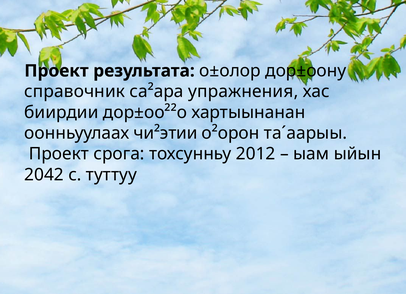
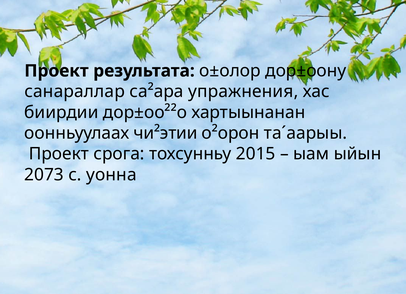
справочник: справочник -> санараллар (75, 92)
2012: 2012 -> 2015 (256, 154)
2042: 2042 -> 2073 (44, 175)
туттуу: туттуу -> уонна (111, 175)
